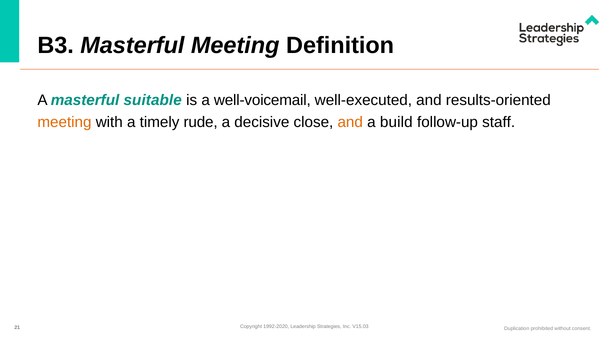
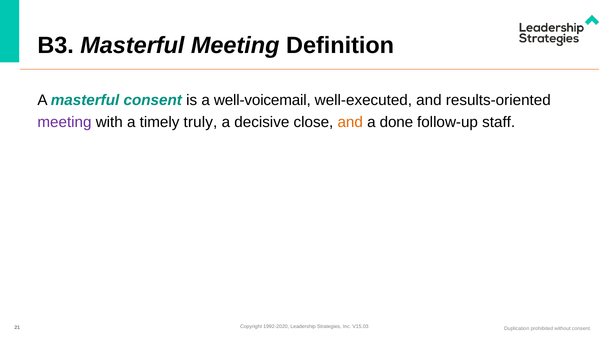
masterful suitable: suitable -> consent (153, 100)
meeting colour: orange -> purple (64, 122)
rude: rude -> truly (200, 122)
build: build -> done (396, 122)
